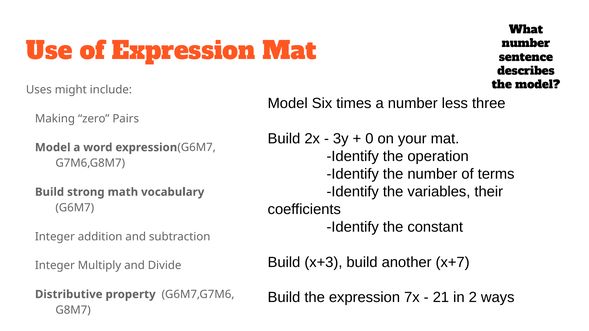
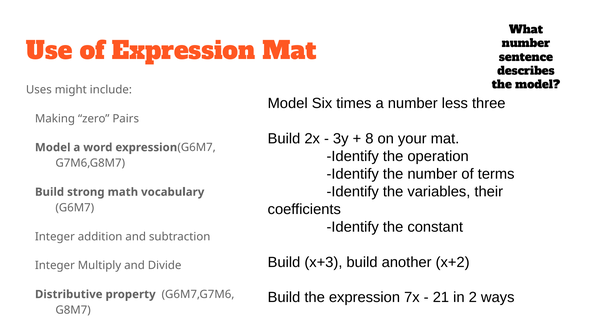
0: 0 -> 8 (369, 139)
x+7: x+7 -> x+2 (453, 262)
